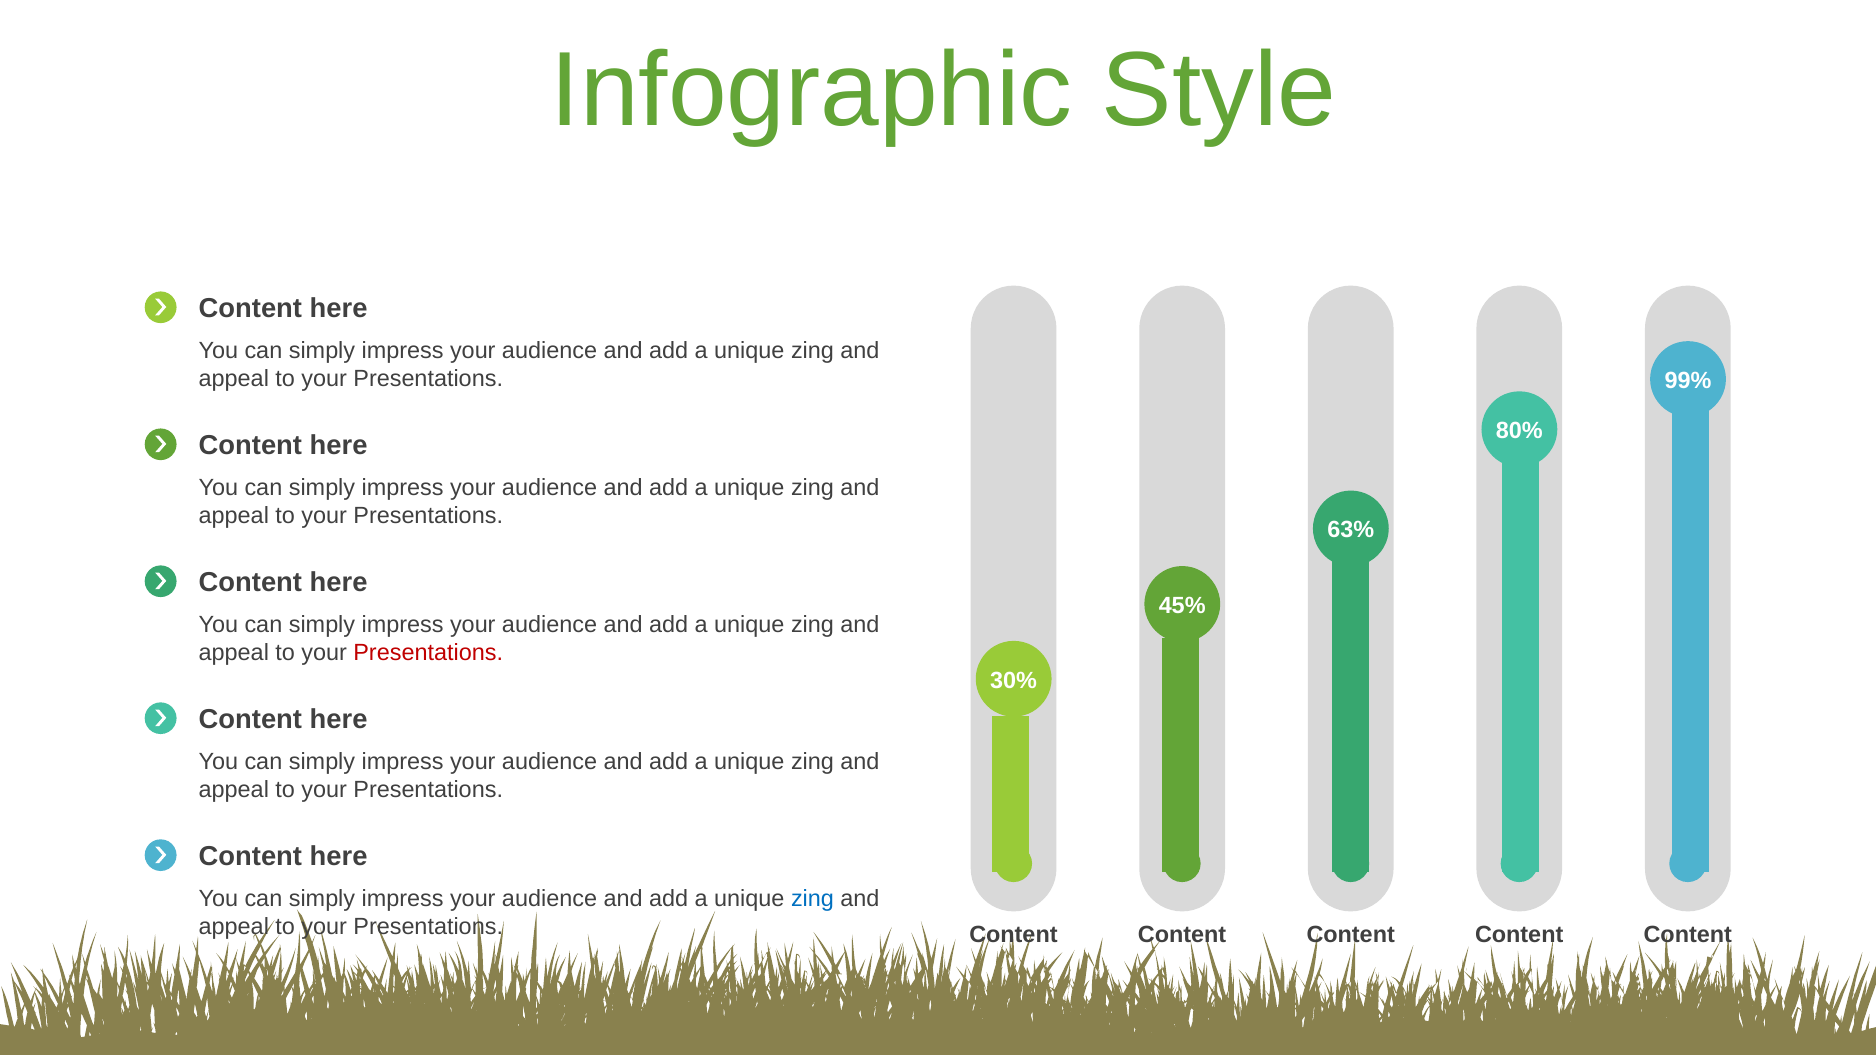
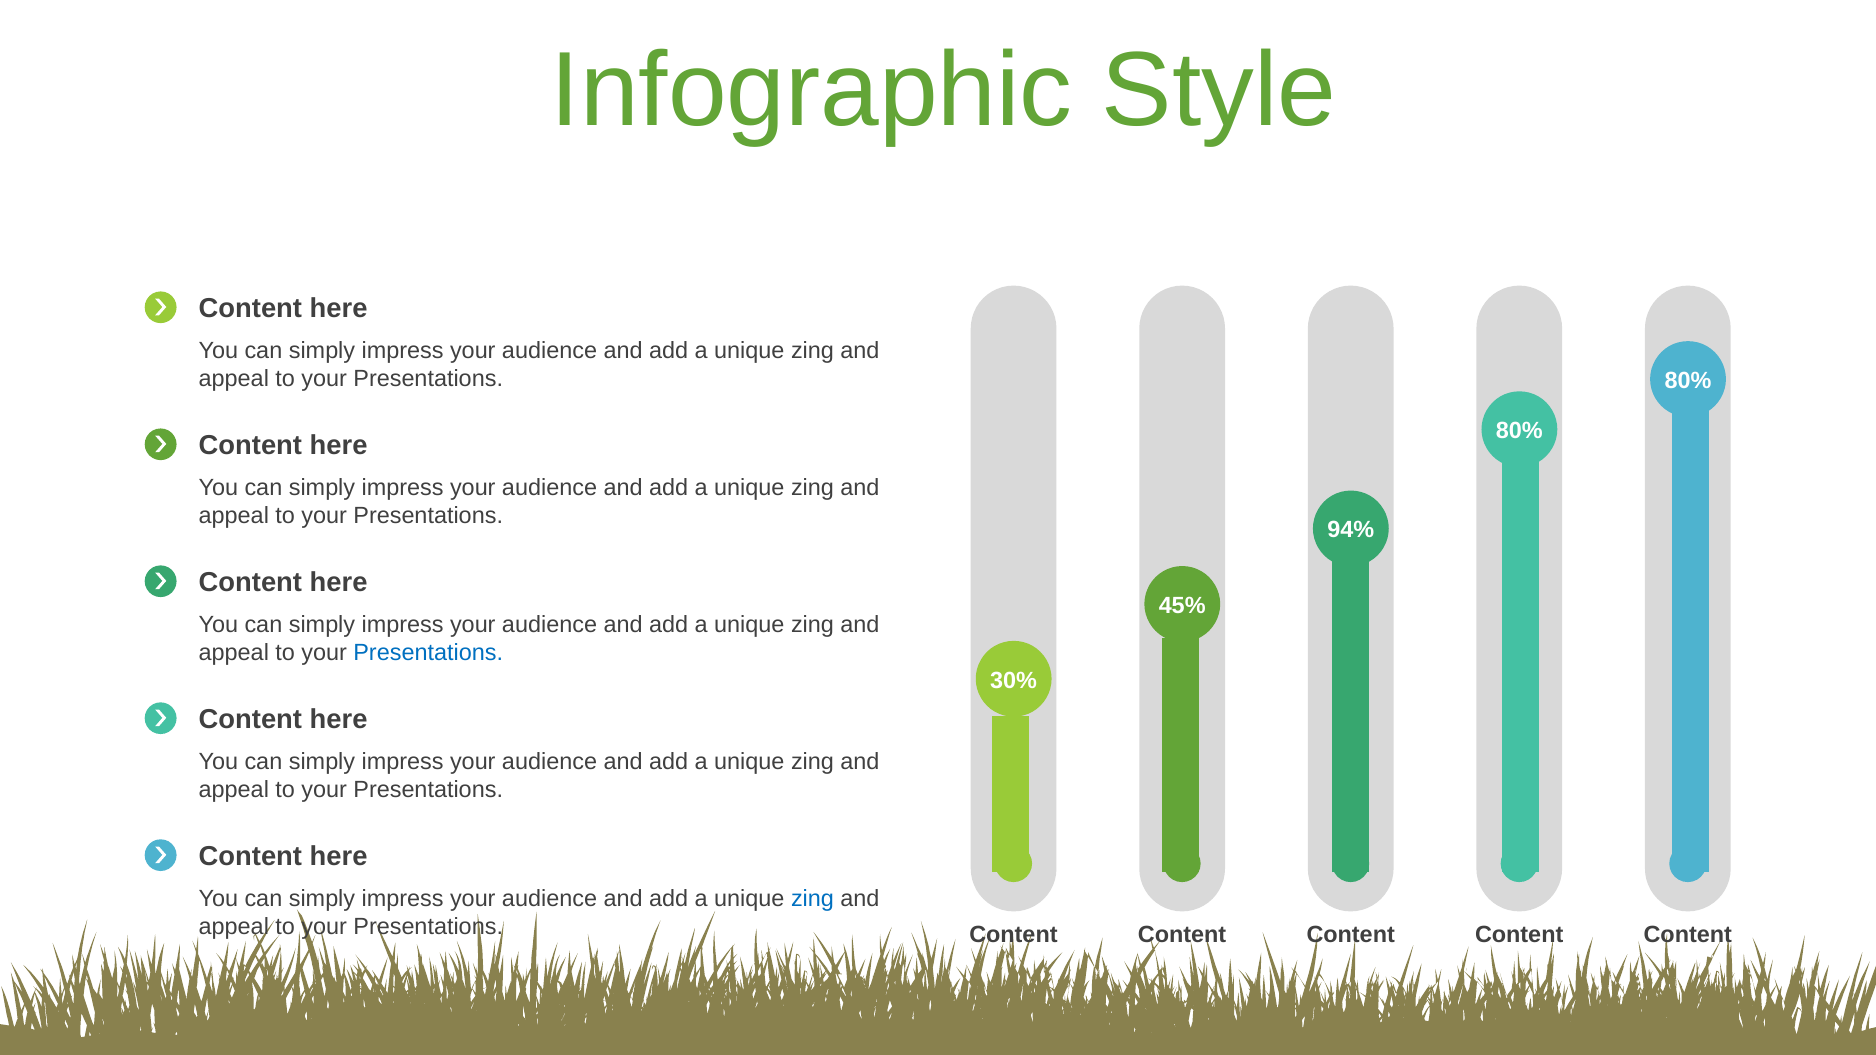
99%: 99% -> 80% (1688, 381)
63%: 63% -> 94% (1351, 530)
Presentations colour: red -> blue (428, 653)
